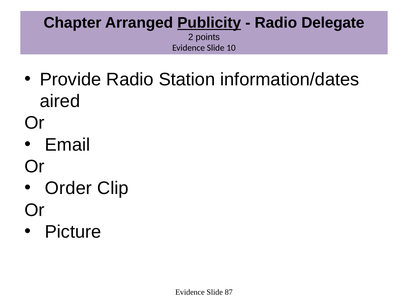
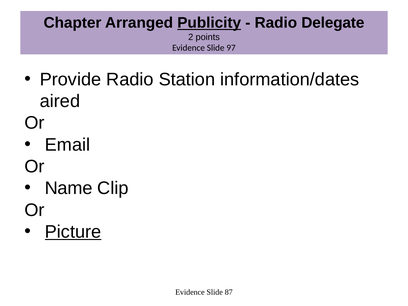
10: 10 -> 97 (231, 48)
Order: Order -> Name (69, 188)
Picture underline: none -> present (73, 232)
